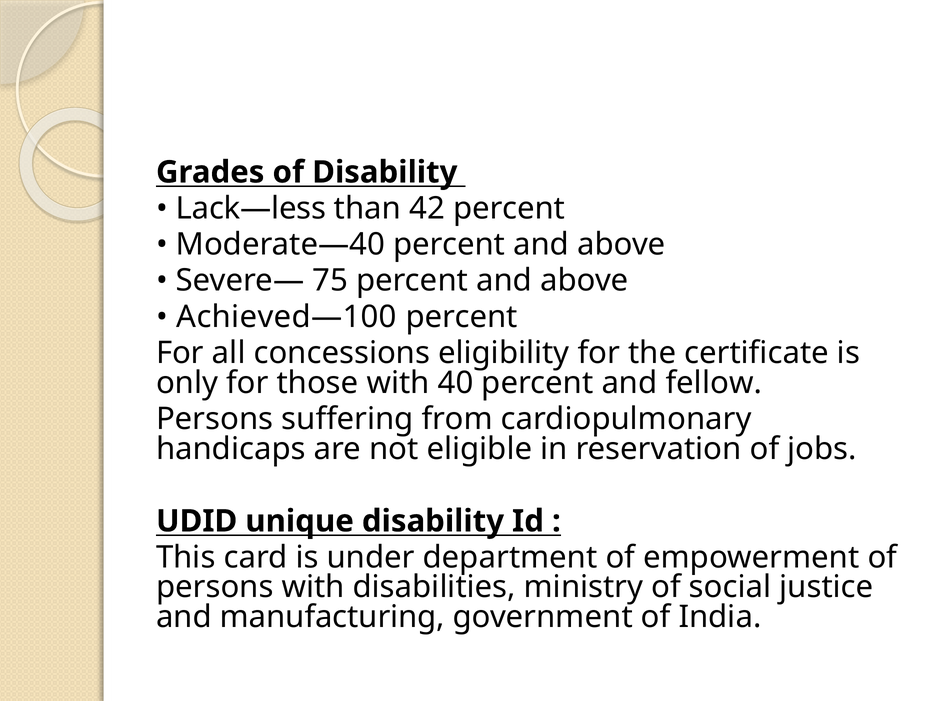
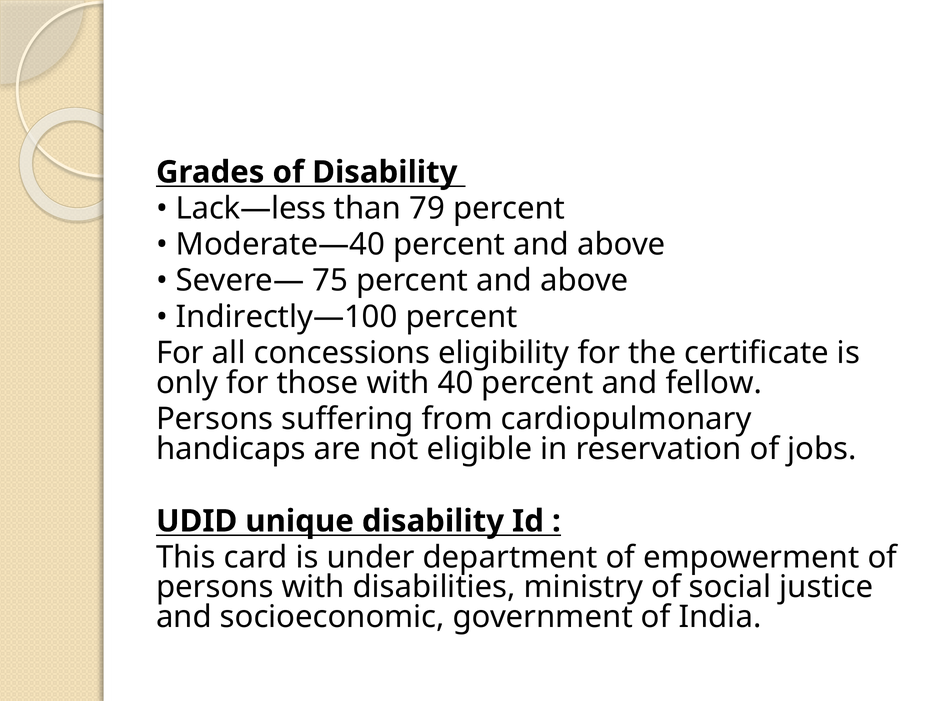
42: 42 -> 79 (427, 208)
Achieved—100: Achieved—100 -> Indirectly—100 (287, 317)
manufacturing: manufacturing -> socioeconomic (332, 617)
